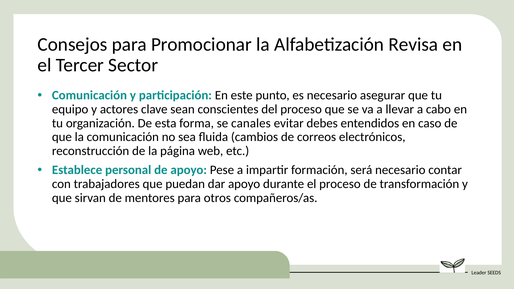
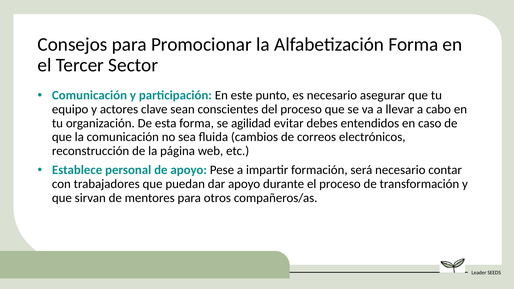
Alfabetización Revisa: Revisa -> Forma (413, 44)
canales: canales -> agilidad (251, 123)
